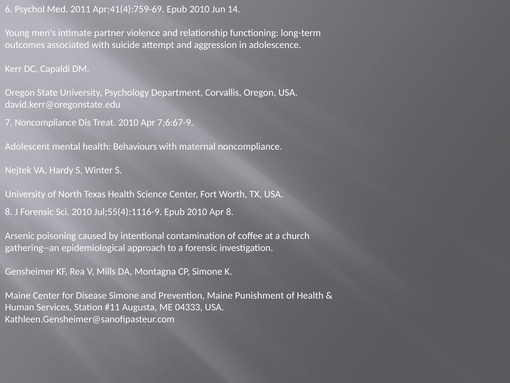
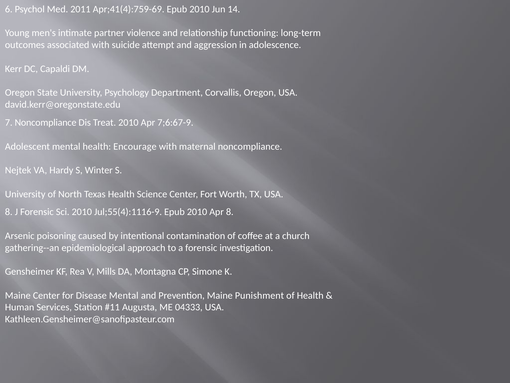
Behaviours: Behaviours -> Encourage (135, 146)
Disease Simone: Simone -> Mental (124, 295)
